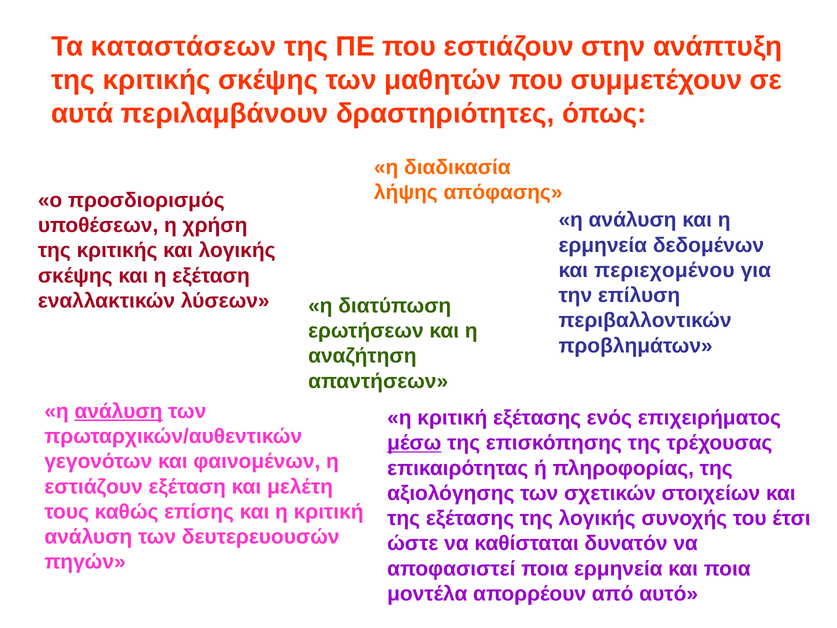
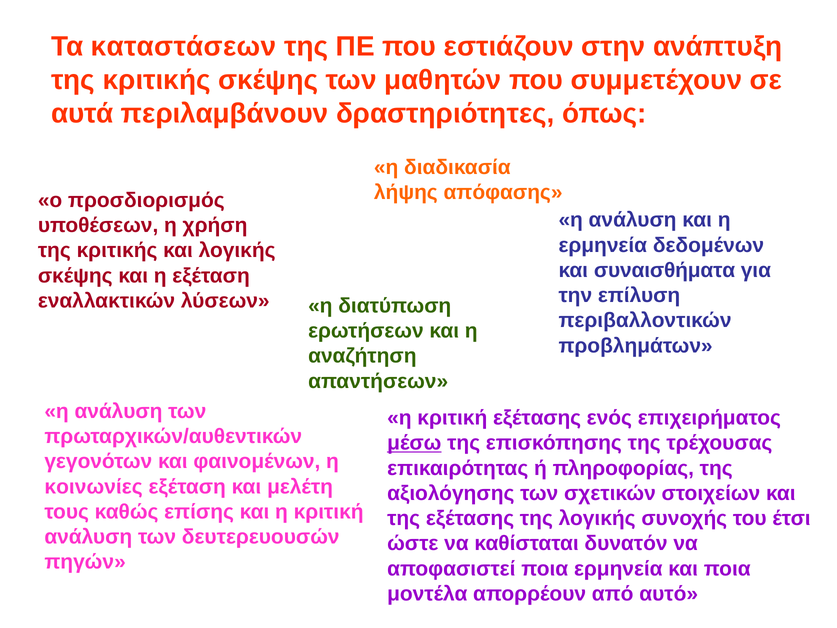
περιεχομένου: περιεχομένου -> συναισθήματα (665, 270)
ανάλυση underline: present -> none (118, 411)
εστιάζουν: εστιάζουν -> κοινωνίες (94, 486)
